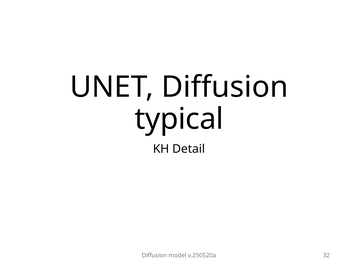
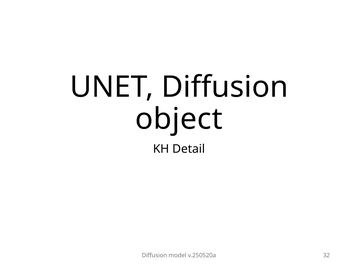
typical: typical -> object (179, 119)
